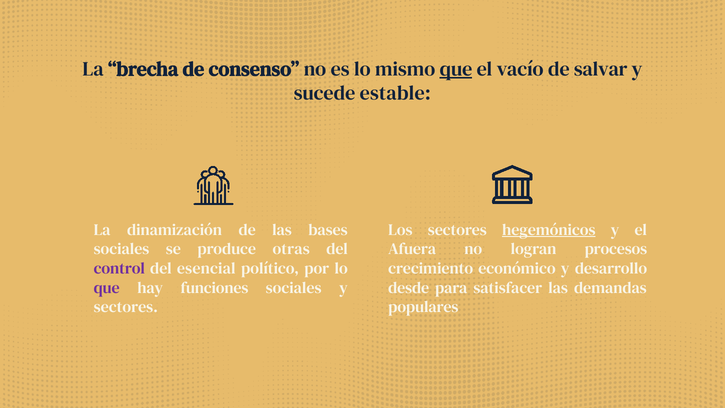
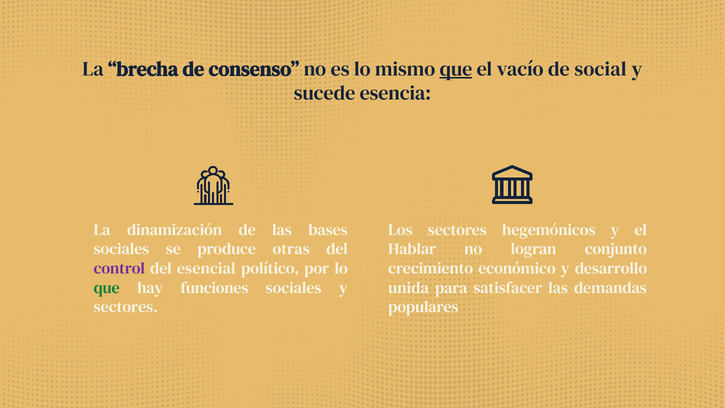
salvar: salvar -> social (600, 69)
estable: estable -> esencia (395, 93)
hegemónicos underline: present -> none (549, 230)
Afuera: Afuera -> Hablar (412, 249)
procesos: procesos -> conjunto (616, 249)
que colour: purple -> green (107, 288)
desde: desde -> unida (409, 288)
